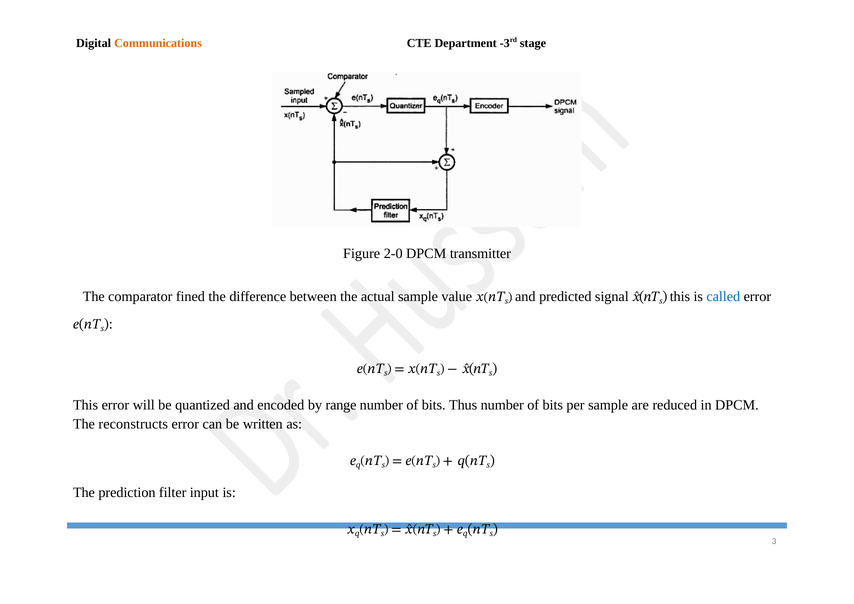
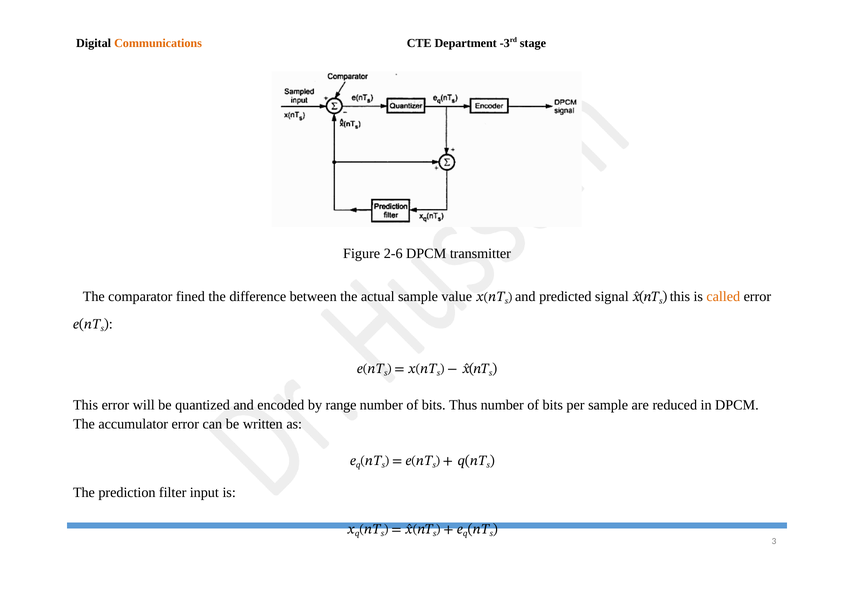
2-0: 2-0 -> 2-6 (393, 254)
called colour: blue -> orange (723, 297)
reconstructs: reconstructs -> accumulator (133, 424)
